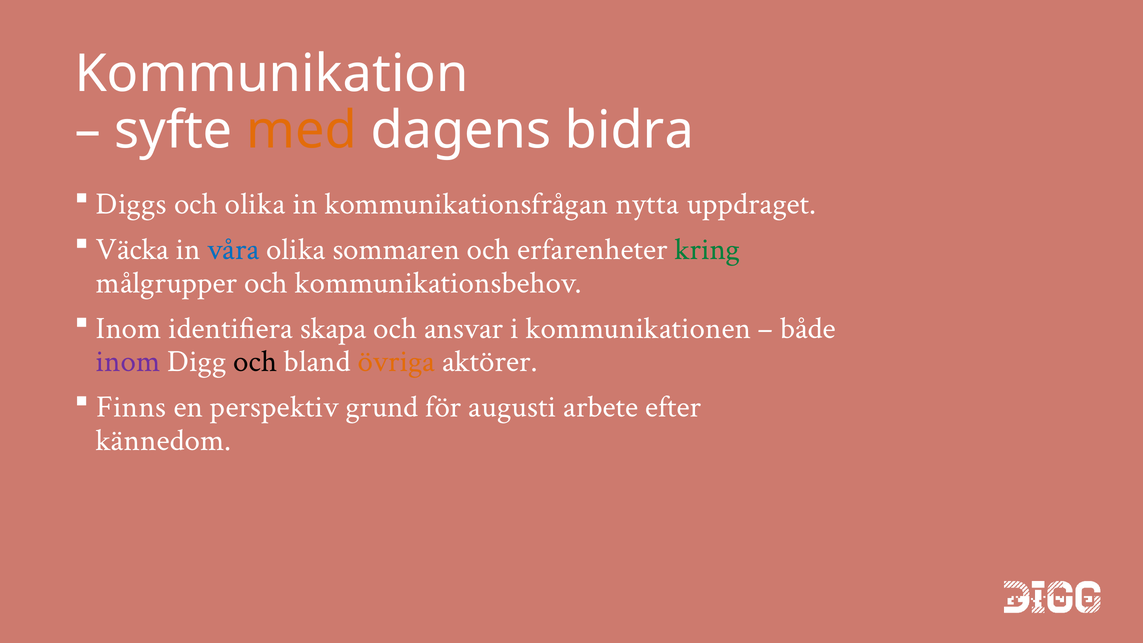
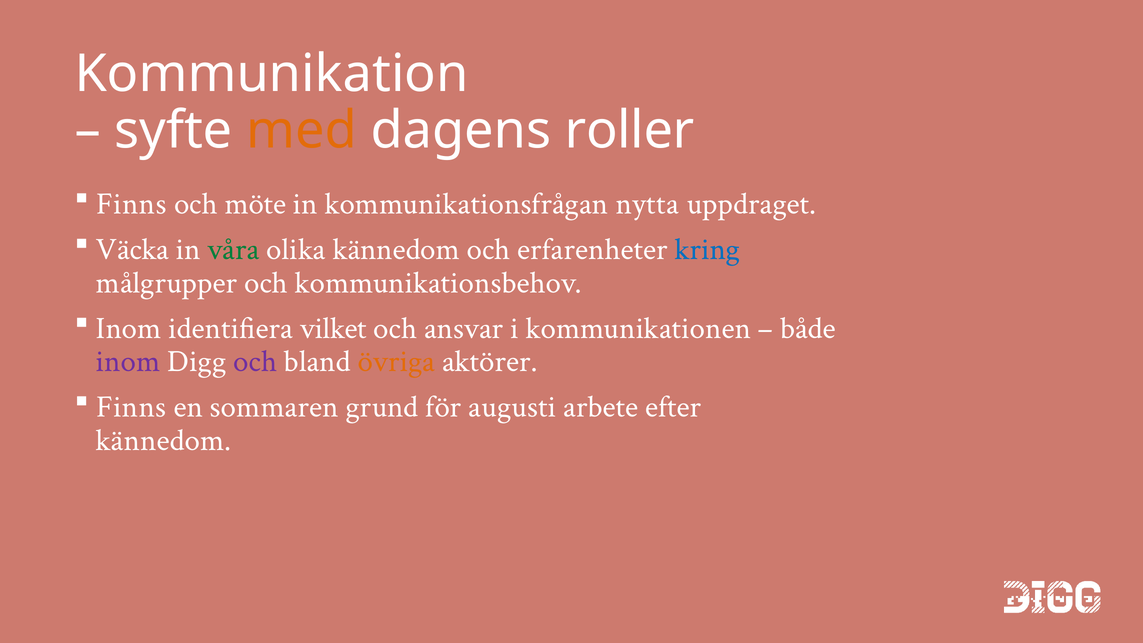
bidra: bidra -> roller (630, 131)
Diggs: Diggs -> Finns (131, 204)
och olika: olika -> möte (255, 204)
våra colour: blue -> green (234, 249)
olika sommaren: sommaren -> kännedom (396, 249)
kring colour: green -> blue (707, 249)
skapa: skapa -> vilket (333, 328)
och colour: black -> purple (255, 361)
perspektiv: perspektiv -> sommaren (274, 407)
